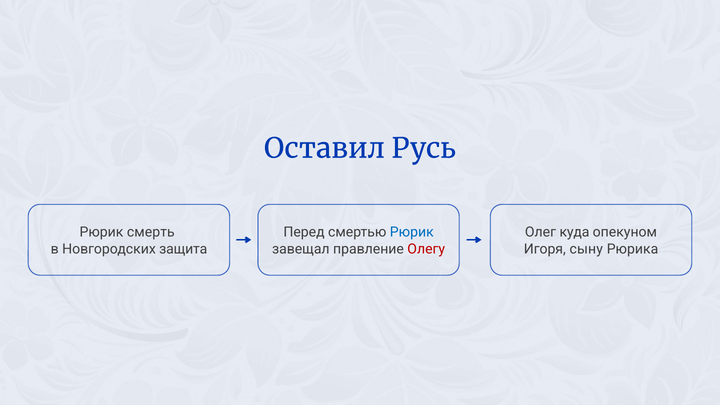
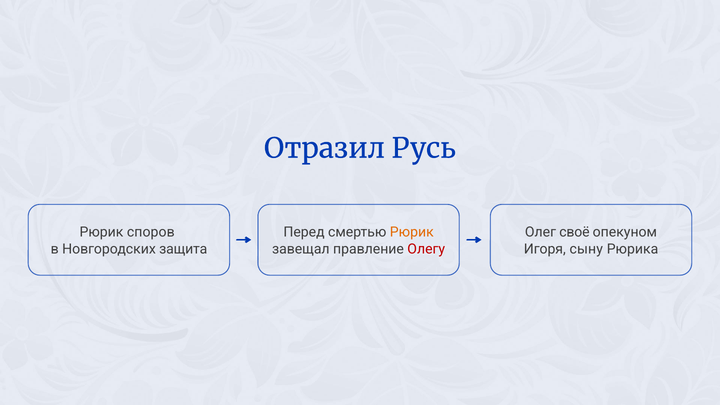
Оставил: Оставил -> Отразил (324, 149)
смерть: смерть -> споров (151, 232)
Рюрик colour: blue -> orange (412, 232)
куда: куда -> своё (574, 232)
